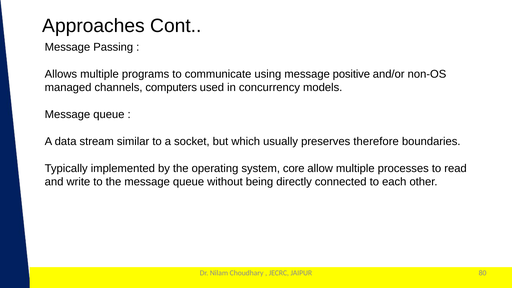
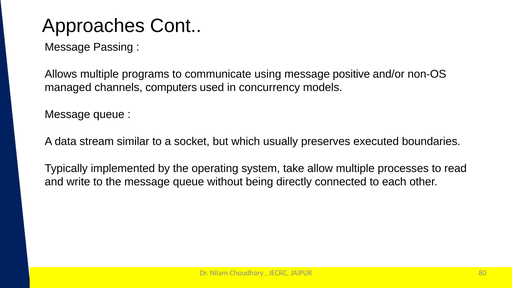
therefore: therefore -> executed (376, 141)
core: core -> take (294, 168)
